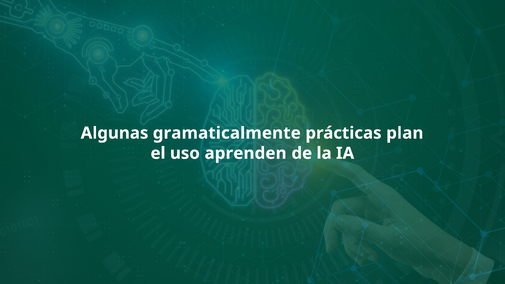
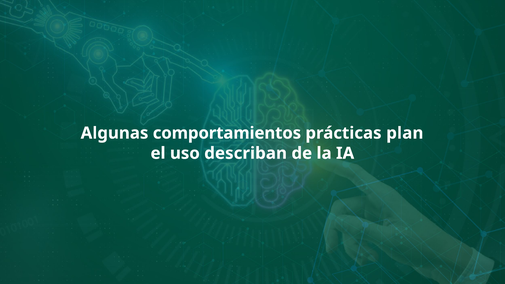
gramaticalmente: gramaticalmente -> comportamientos (227, 133)
aprenden: aprenden -> describan (246, 153)
